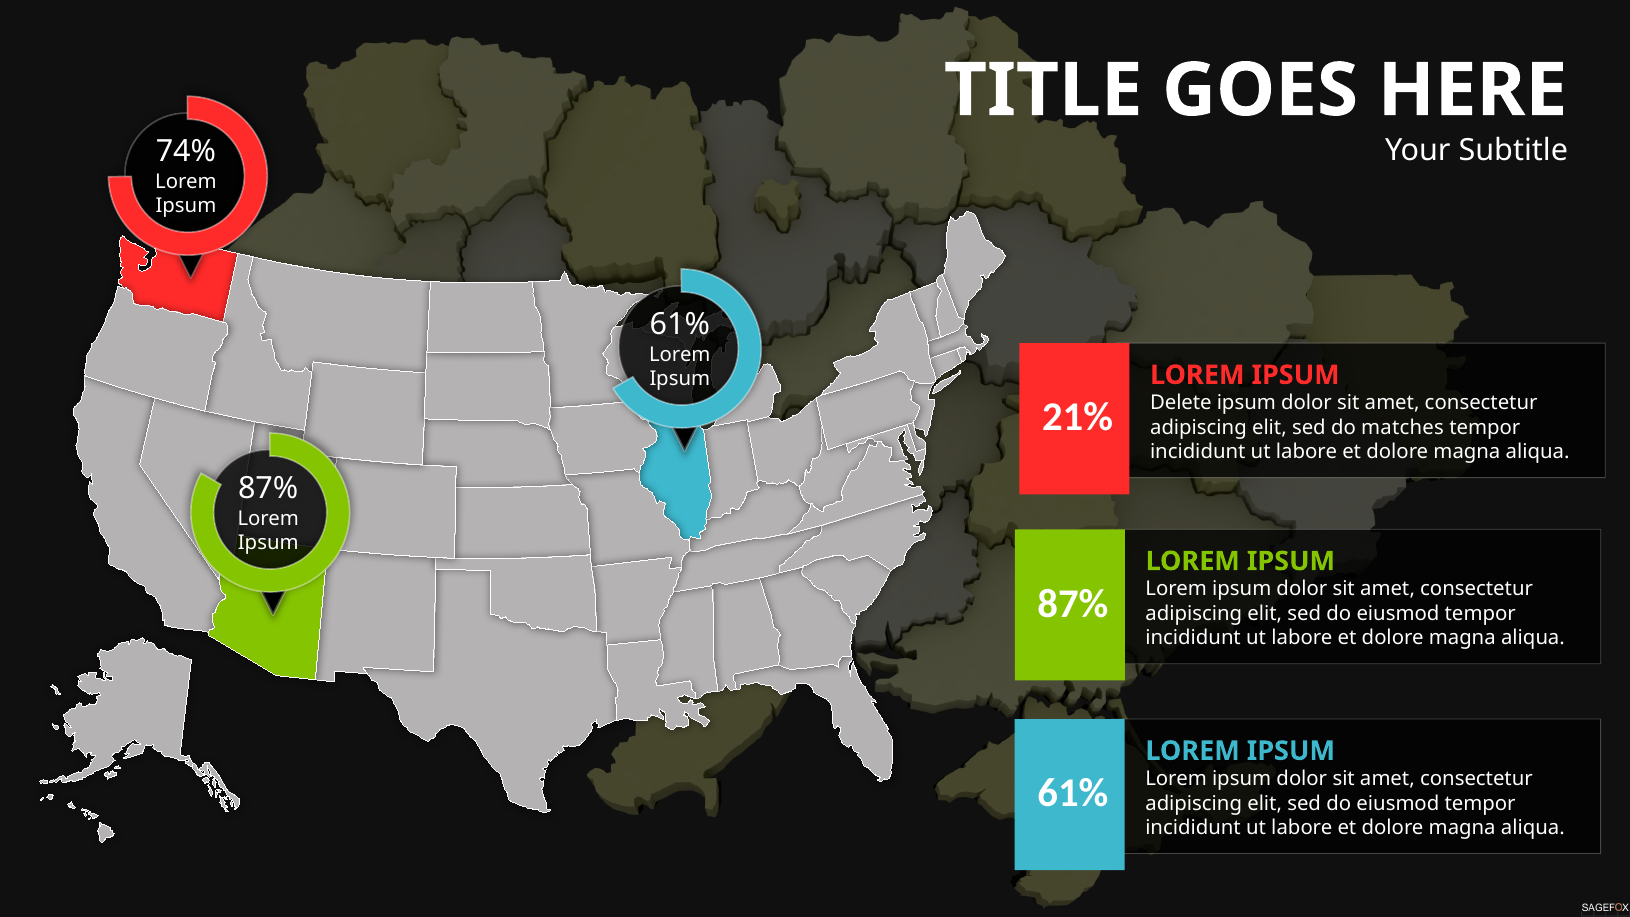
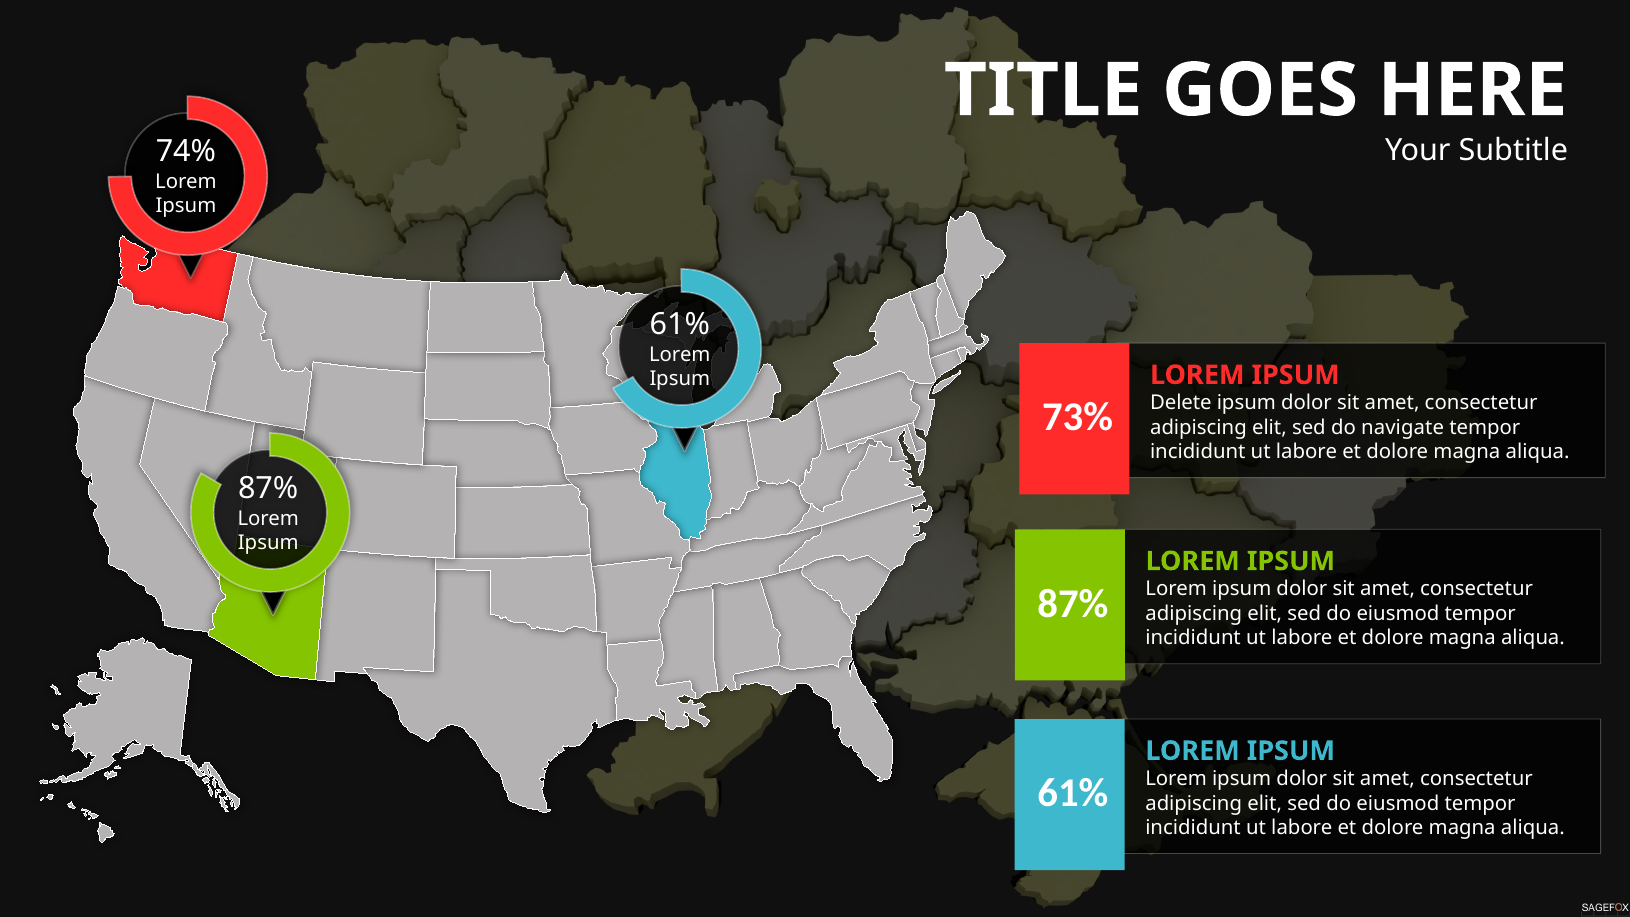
21%: 21% -> 73% (1078, 417)
matches: matches -> navigate (1403, 427)
